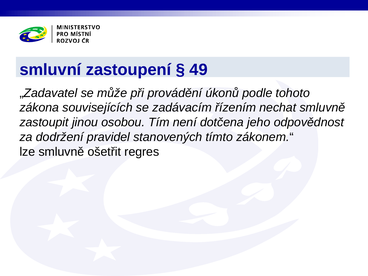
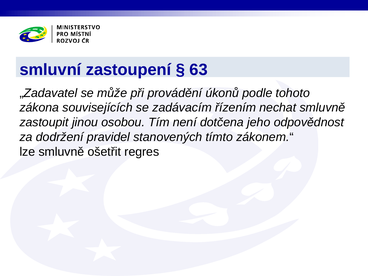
49: 49 -> 63 (199, 70)
